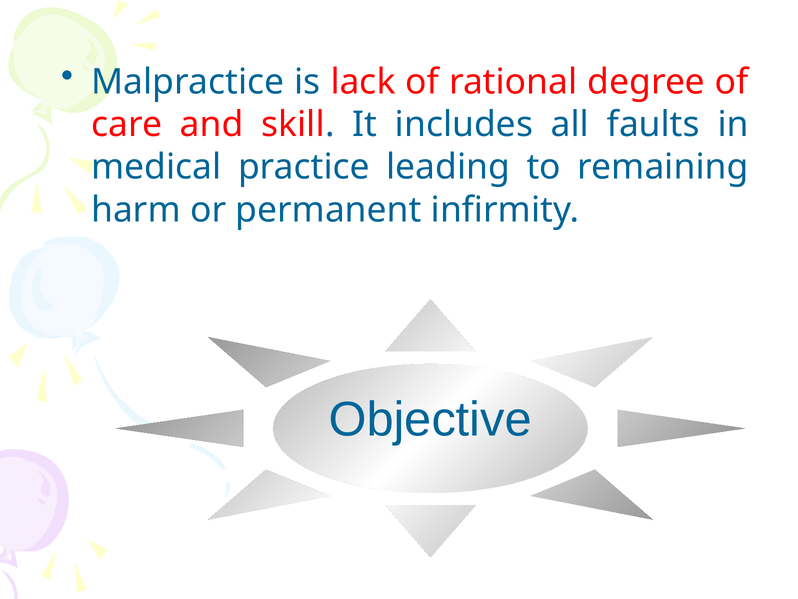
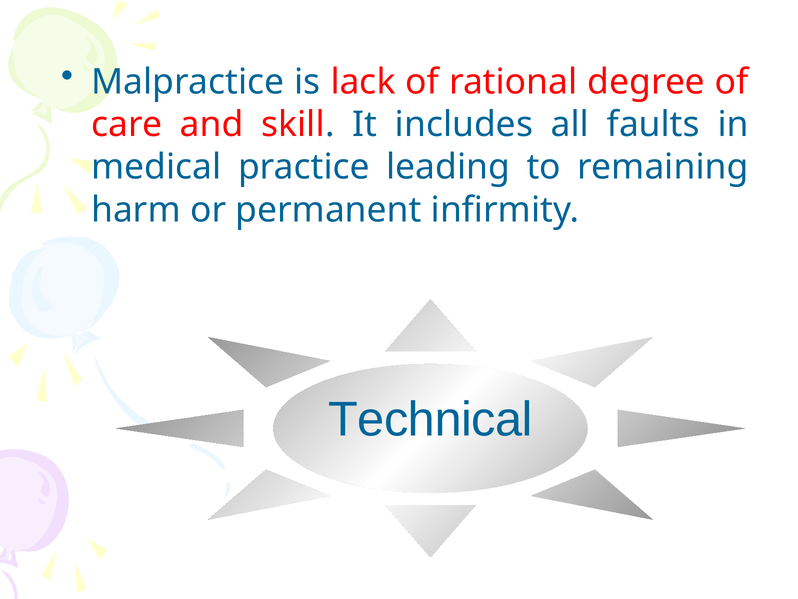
Objective: Objective -> Technical (430, 419)
